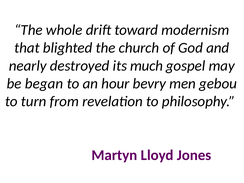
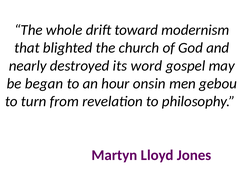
much: much -> word (146, 66)
bevry: bevry -> onsin (149, 84)
